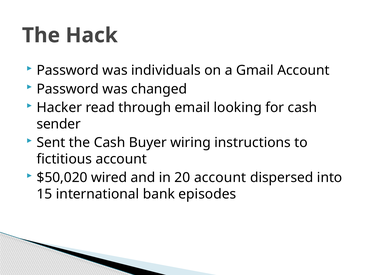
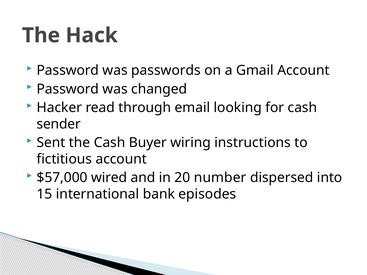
individuals: individuals -> passwords (166, 70)
$50,020: $50,020 -> $57,000 (62, 178)
20 account: account -> number (220, 178)
